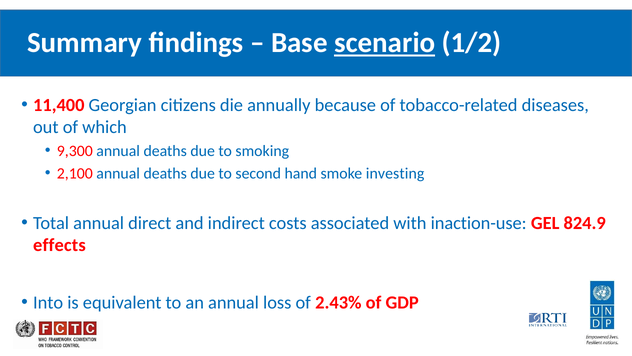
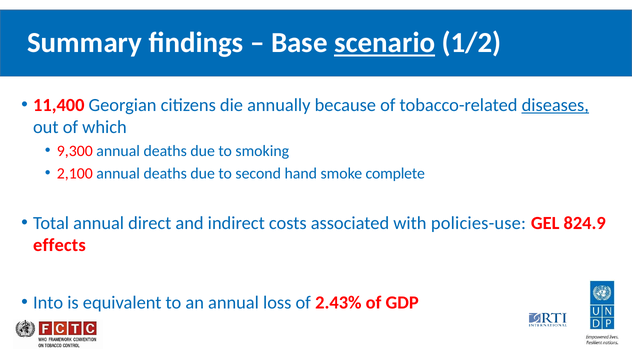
diseases underline: none -> present (555, 105)
investing: investing -> complete (395, 173)
inaction-use: inaction-use -> policies-use (478, 223)
